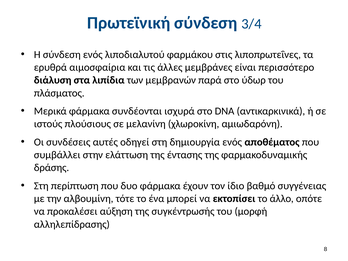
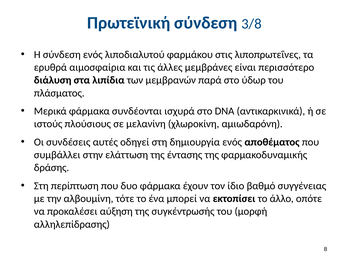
3/4: 3/4 -> 3/8 (252, 24)
